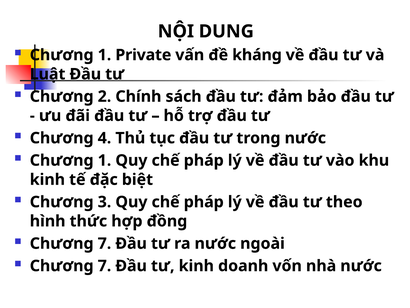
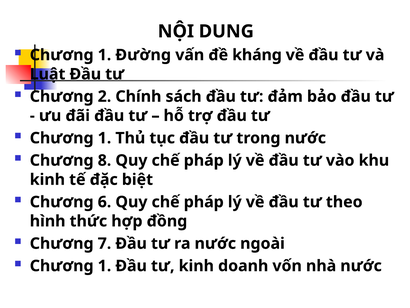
Private: Private -> Đường (143, 55)
4: 4 -> 1 (104, 138)
1: 1 -> 8 (104, 160)
3: 3 -> 6 (104, 202)
7: 7 -> 1 (104, 265)
